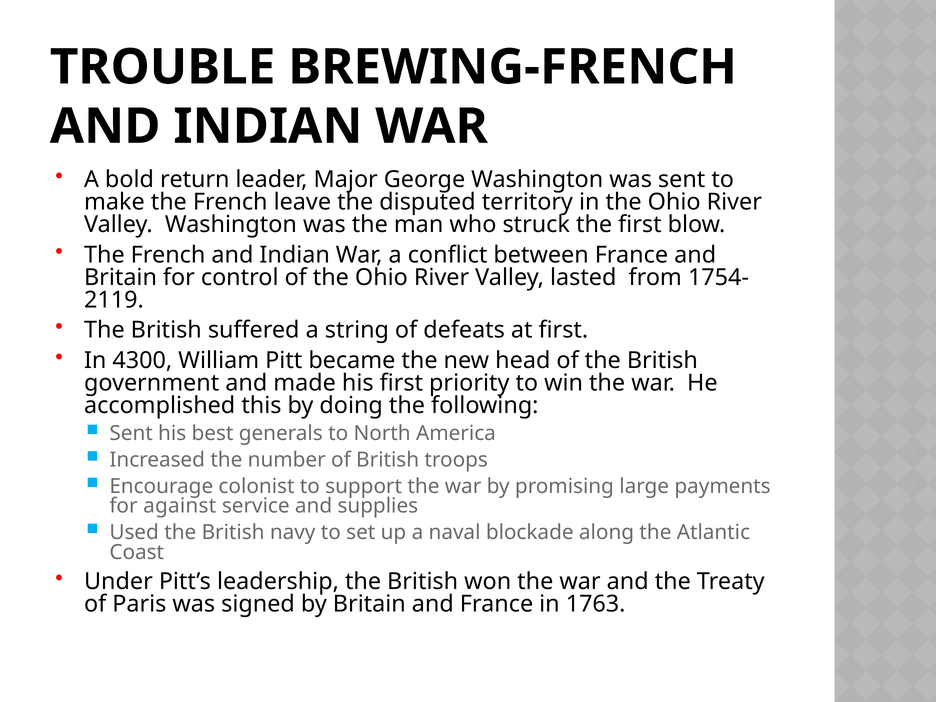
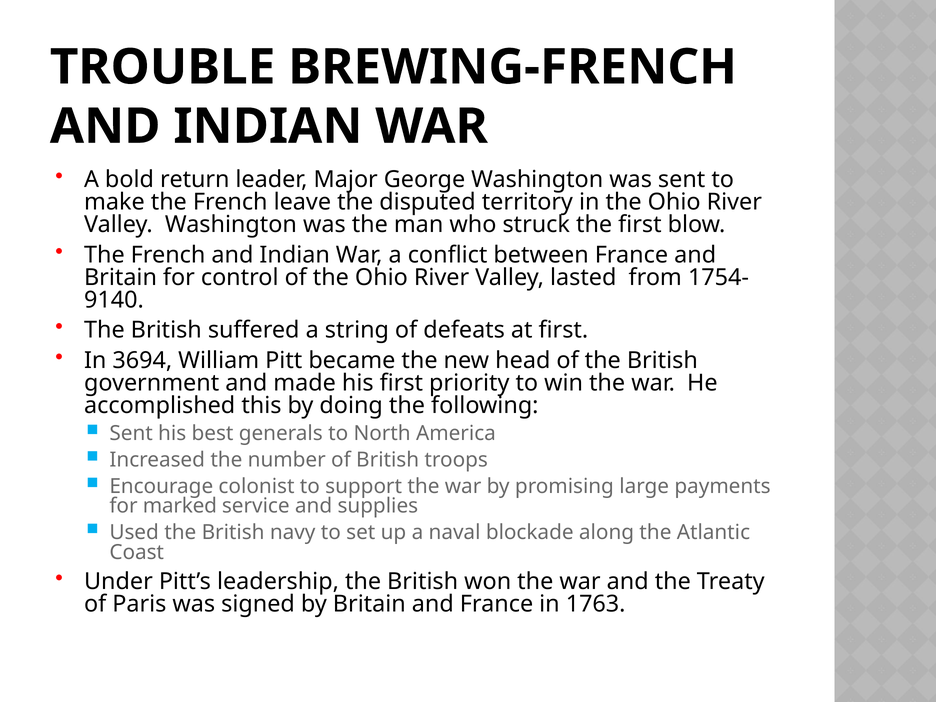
2119: 2119 -> 9140 (114, 300)
4300: 4300 -> 3694 (142, 360)
against: against -> marked (180, 506)
